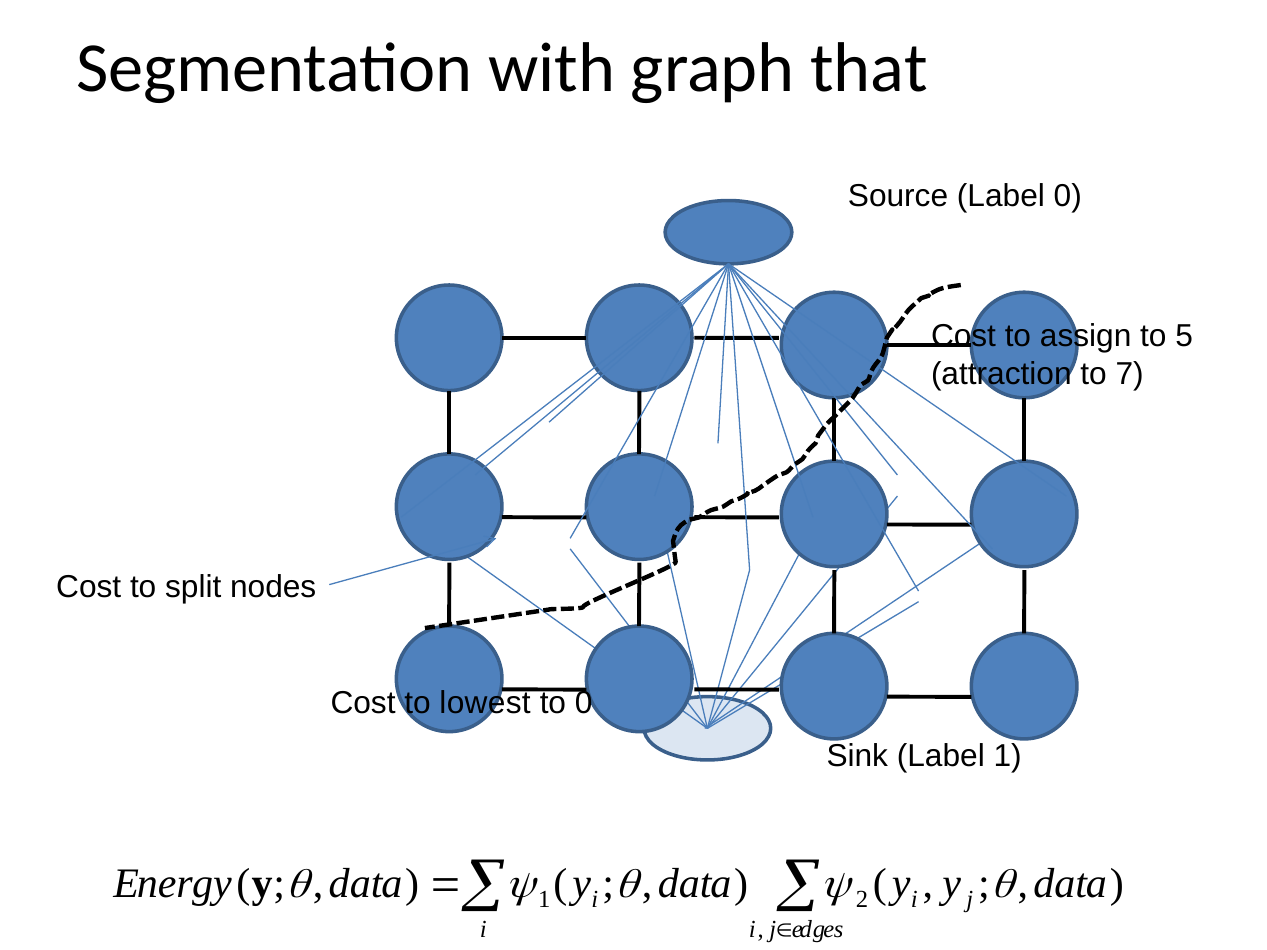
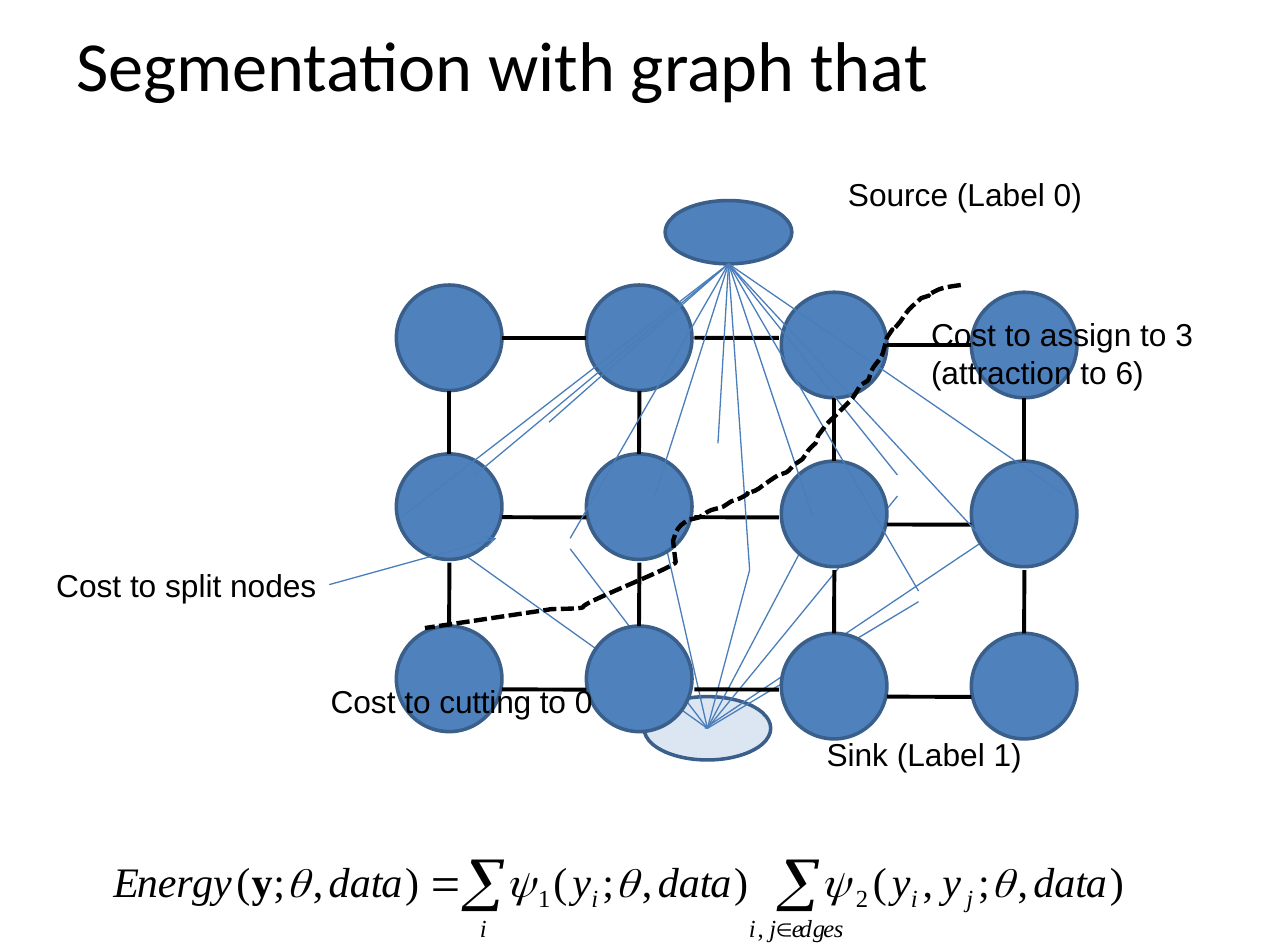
5: 5 -> 3 (1184, 336)
7: 7 -> 6 (1130, 374)
lowest: lowest -> cutting (485, 703)
